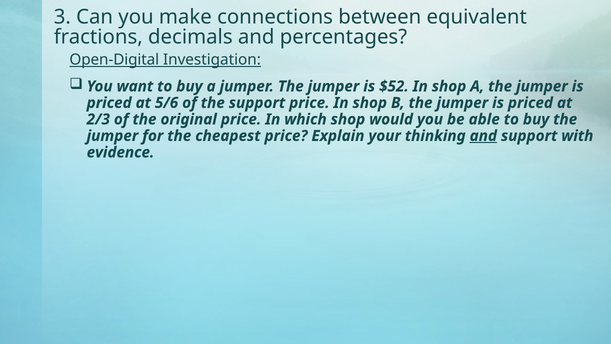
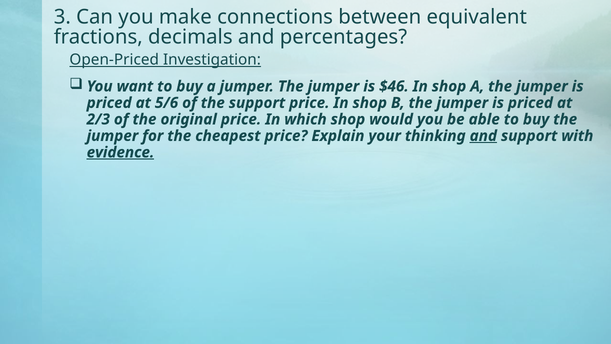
Open-Digital: Open-Digital -> Open-Priced (114, 60)
$52: $52 -> $46 (394, 86)
evidence underline: none -> present (120, 152)
